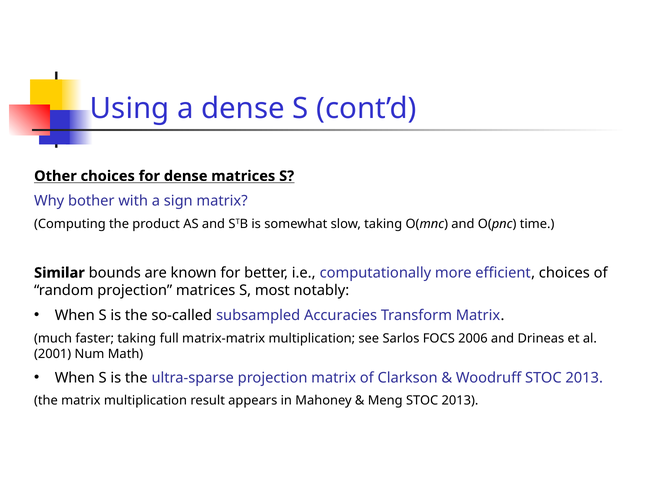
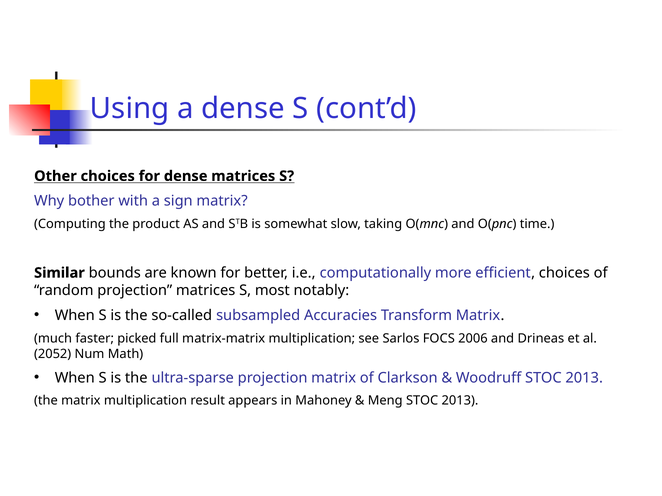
faster taking: taking -> picked (137, 339)
2001: 2001 -> 2052 (53, 354)
